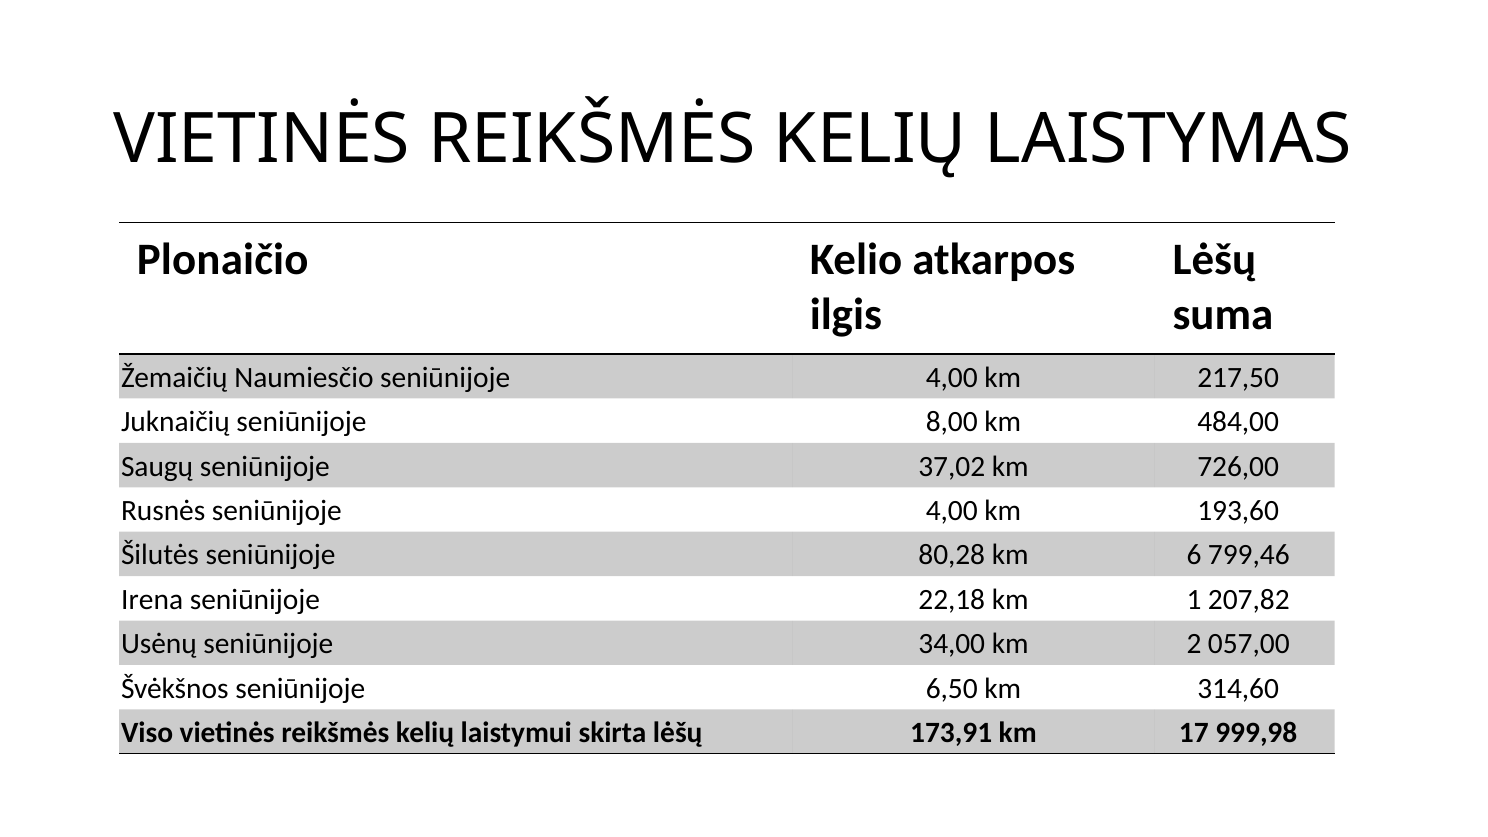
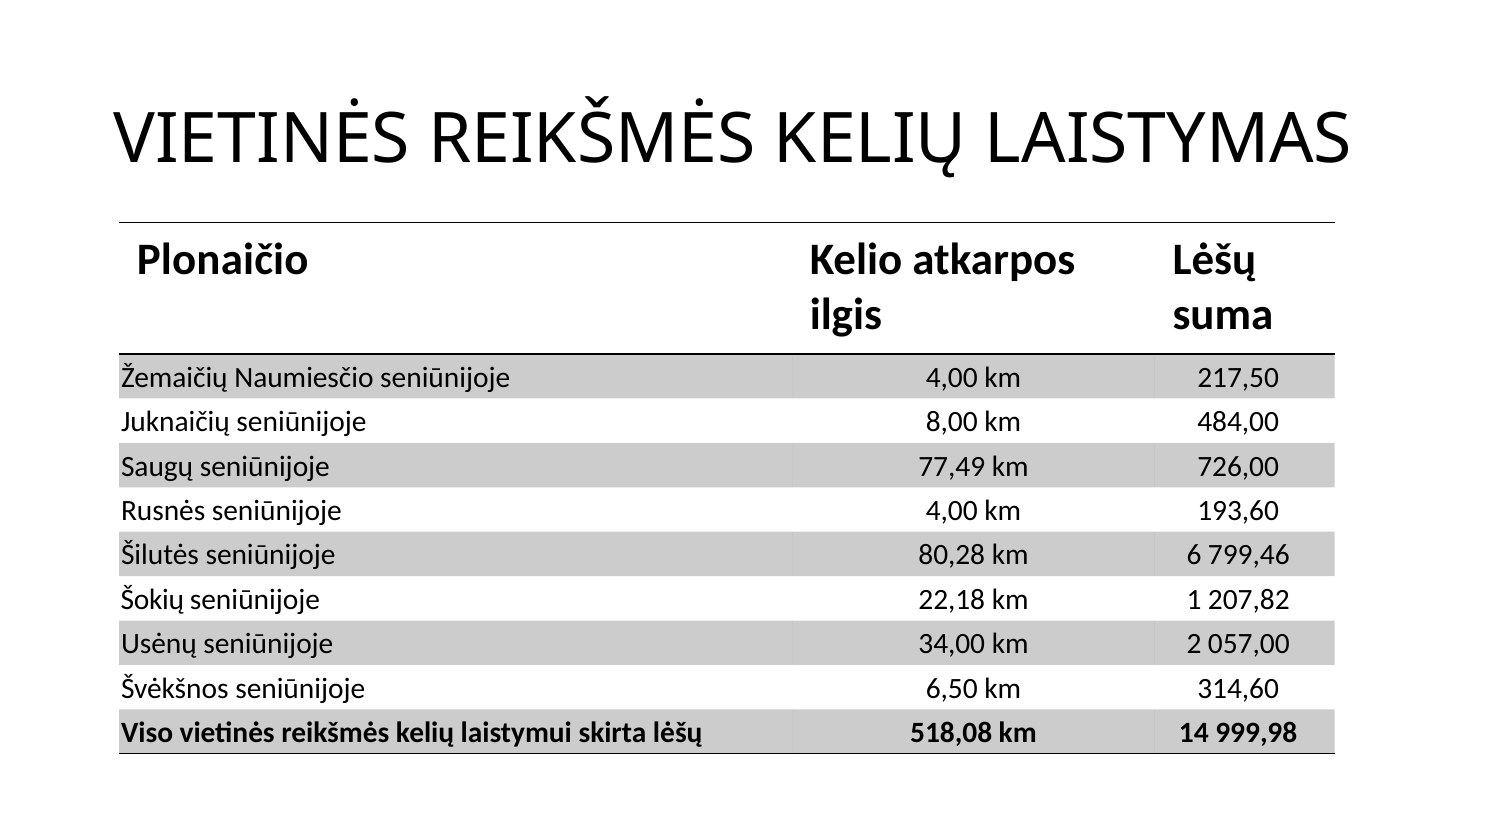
37,02: 37,02 -> 77,49 (952, 466)
Irena: Irena -> Šokių (152, 600)
173,91: 173,91 -> 518,08 (951, 733)
17: 17 -> 14 (1194, 733)
